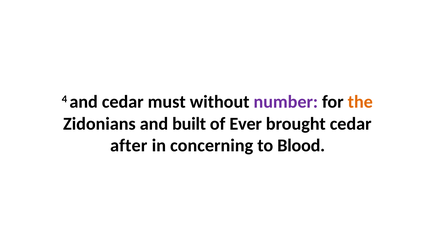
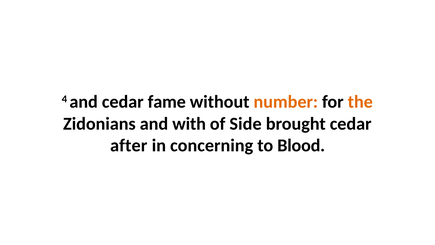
must: must -> fame (167, 102)
number colour: purple -> orange (286, 102)
built: built -> with (189, 124)
Ever: Ever -> Side (246, 124)
